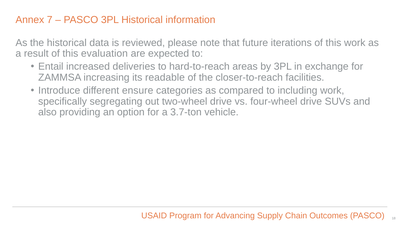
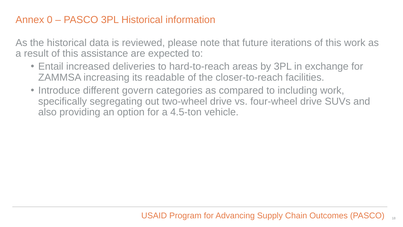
7: 7 -> 0 (50, 20)
evaluation: evaluation -> assistance (105, 54)
ensure: ensure -> govern (138, 90)
3.7-ton: 3.7-ton -> 4.5-ton (186, 112)
